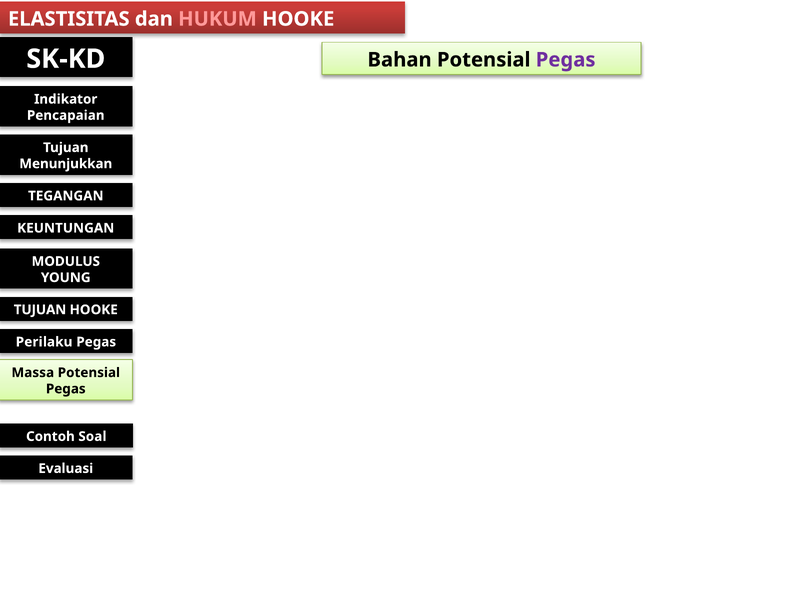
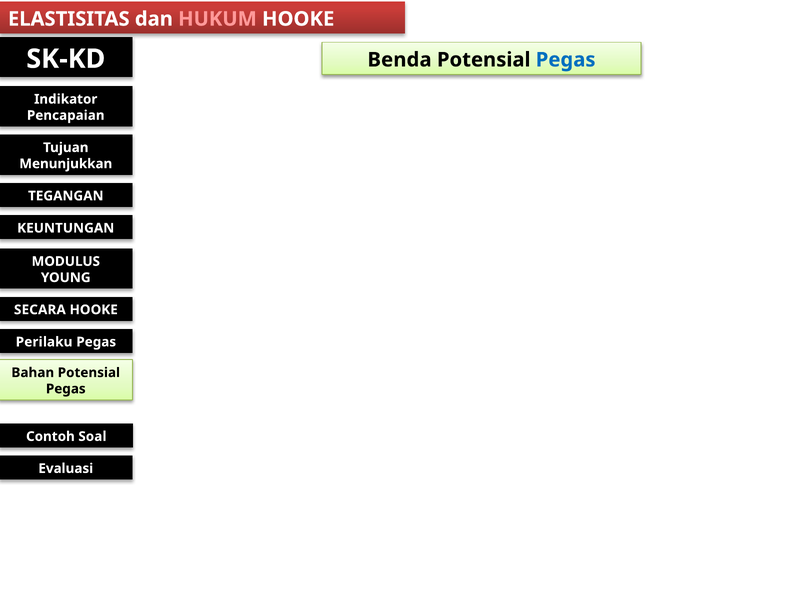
Bahan: Bahan -> Benda (400, 60)
Pegas colour: purple -> blue (566, 60)
TUJUAN: TUJUAN -> SECARA (40, 310)
Massa: Massa -> Bahan (33, 372)
